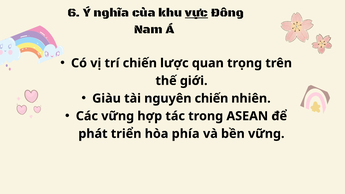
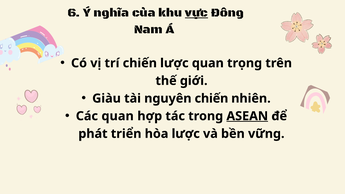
Các vững: vững -> quan (118, 116)
ASEAN underline: none -> present (247, 116)
hòa phía: phía -> lược (186, 134)
